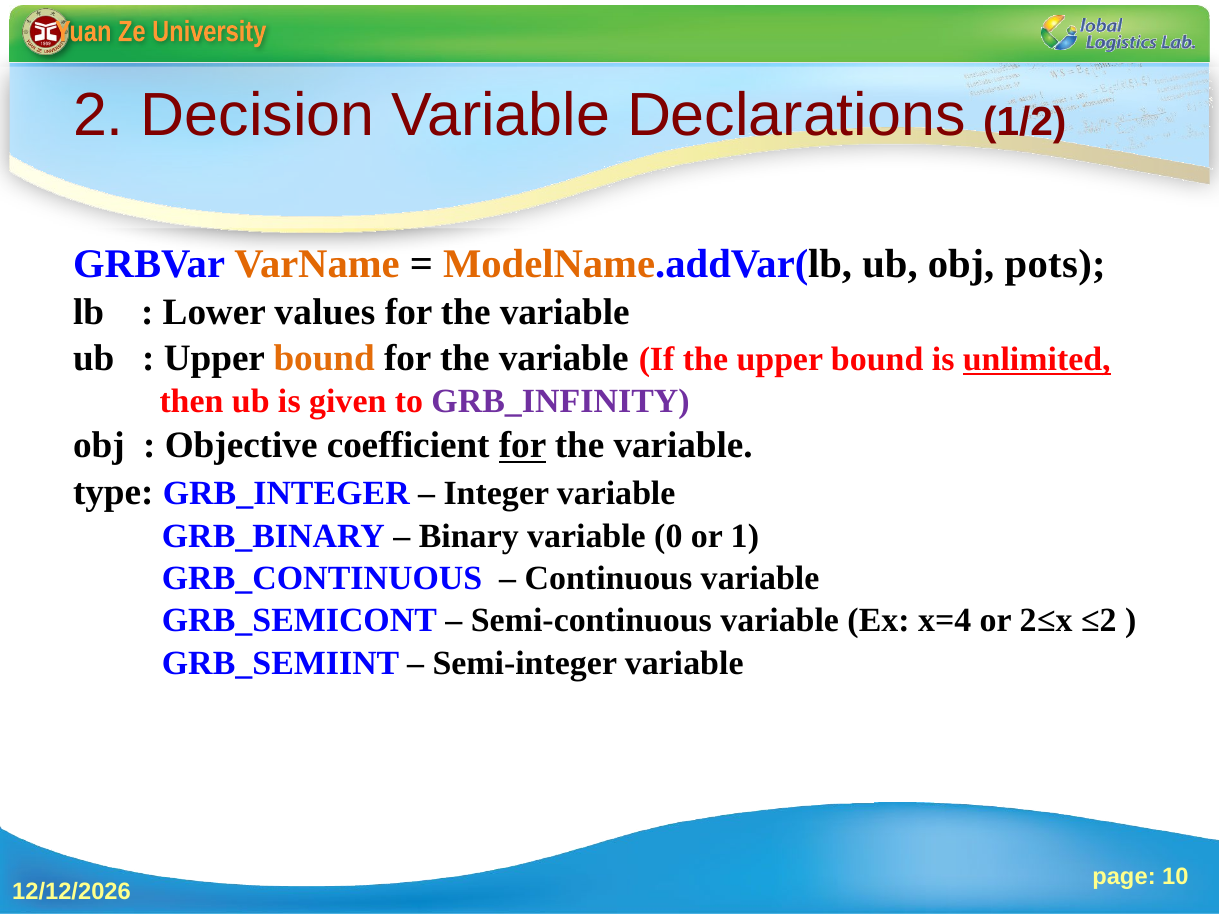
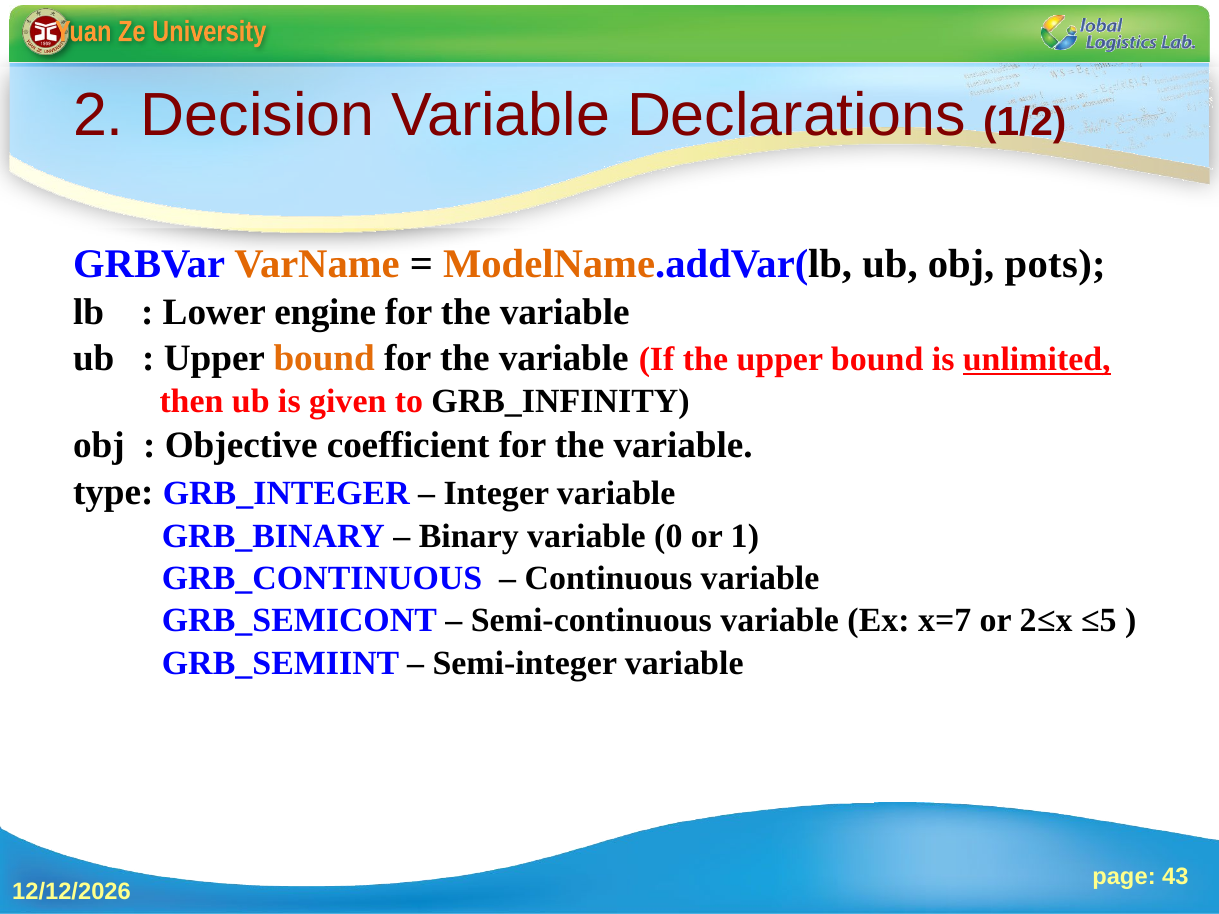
values: values -> engine (325, 312)
GRB_INFINITY colour: purple -> black (561, 401)
for underline: present -> none (523, 446)
x=4: x=4 -> x=7 (945, 621)
≤2: ≤2 -> ≤5 (1099, 621)
10: 10 -> 43 (1175, 877)
